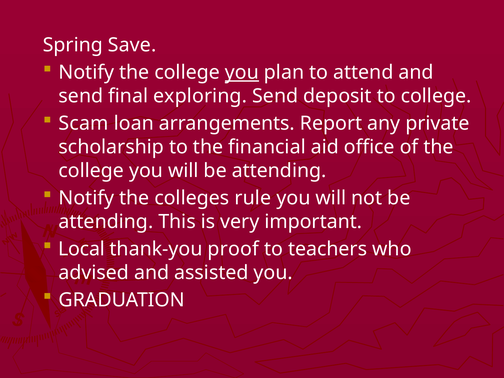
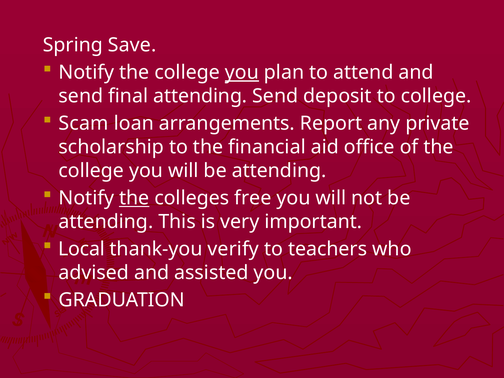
final exploring: exploring -> attending (200, 96)
the underline: none -> present (134, 198)
rule: rule -> free (253, 198)
proof: proof -> verify (233, 249)
